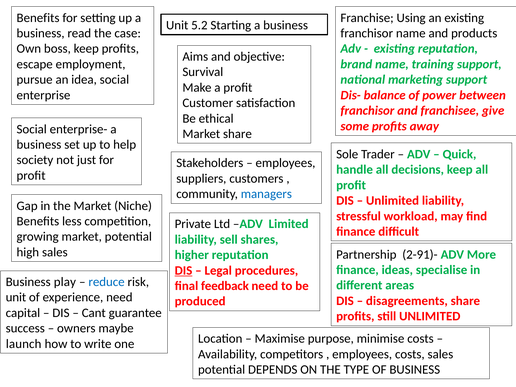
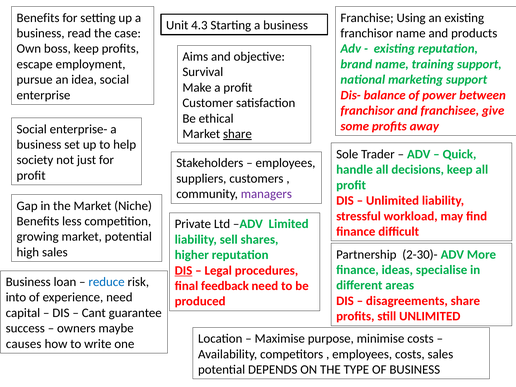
5.2: 5.2 -> 4.3 (199, 25)
share underline: none -> present (237, 134)
managers colour: blue -> purple (266, 194)
2-91)-: 2-91)- -> 2-30)- (420, 254)
play: play -> loan (65, 282)
unit: unit -> into (16, 297)
launch: launch -> causes (24, 344)
